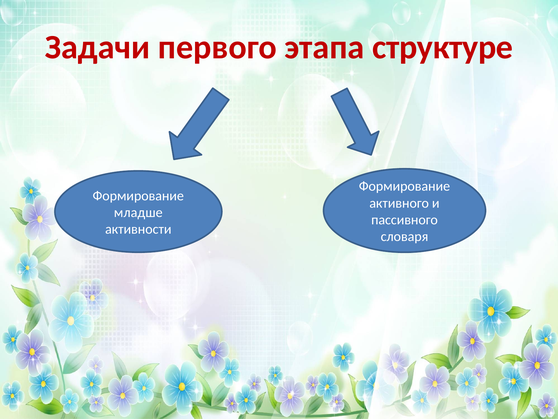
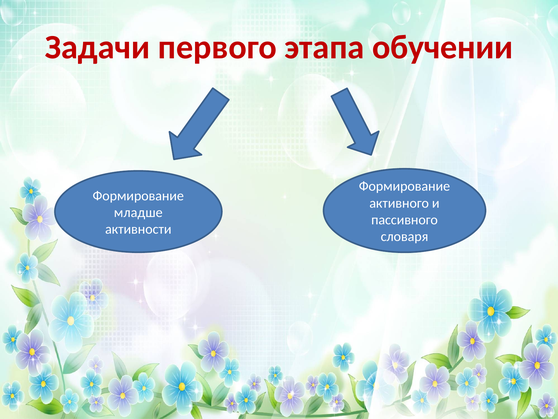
структуре: структуре -> обучении (443, 47)
